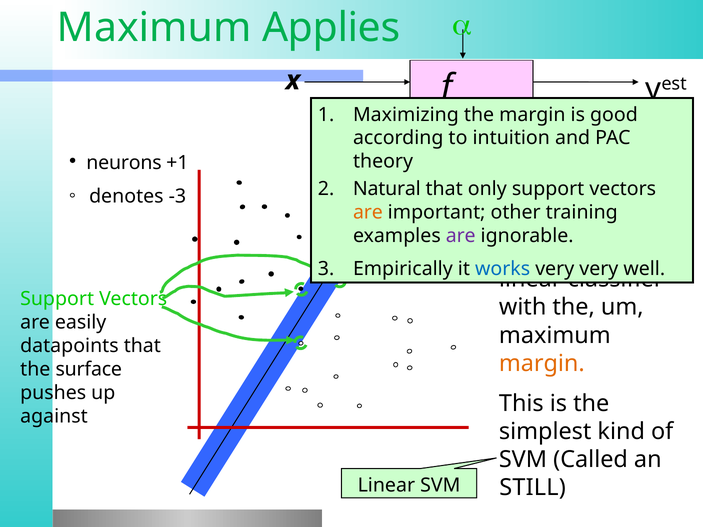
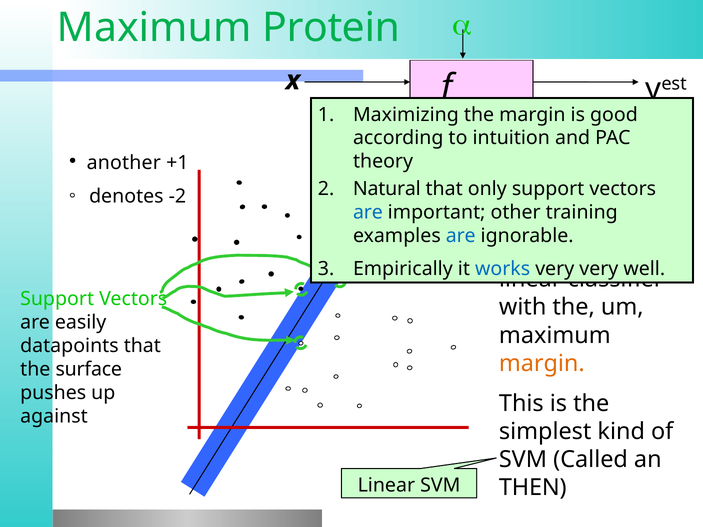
Applies: Applies -> Protein (331, 28)
neurons: neurons -> another (124, 163)
-3: -3 -> -2 (177, 196)
are colour: orange -> blue (368, 212)
are colour: purple -> blue (461, 236)
STILL: STILL -> THEN (533, 488)
